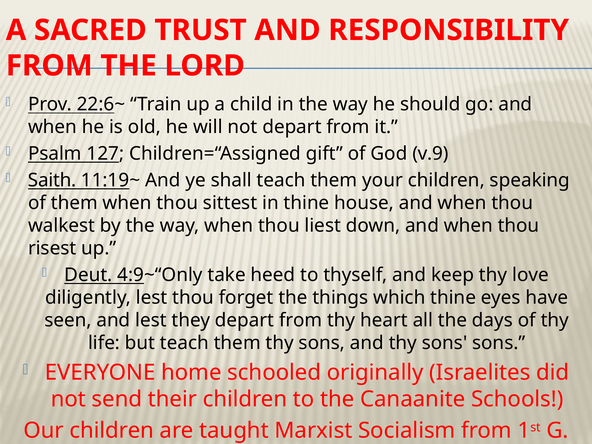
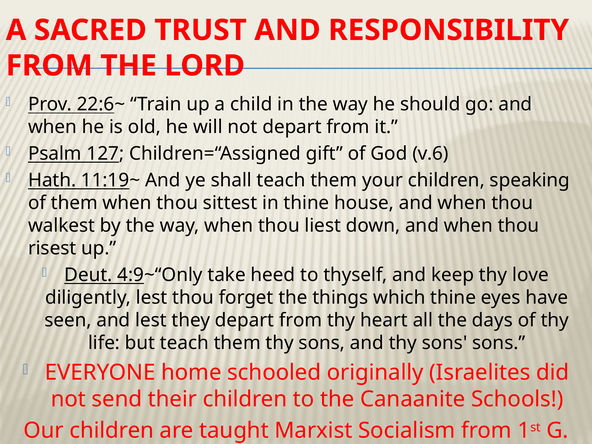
v.9: v.9 -> v.6 (430, 154)
Saith: Saith -> Hath (52, 180)
